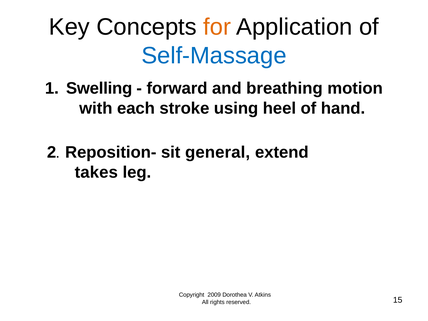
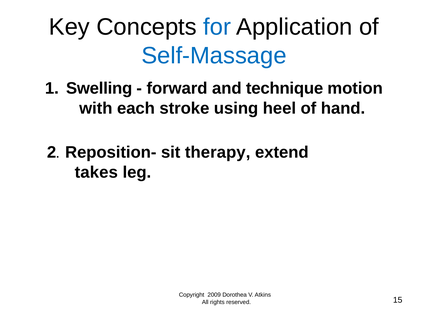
for colour: orange -> blue (217, 27)
breathing: breathing -> technique (285, 88)
general: general -> therapy (218, 152)
